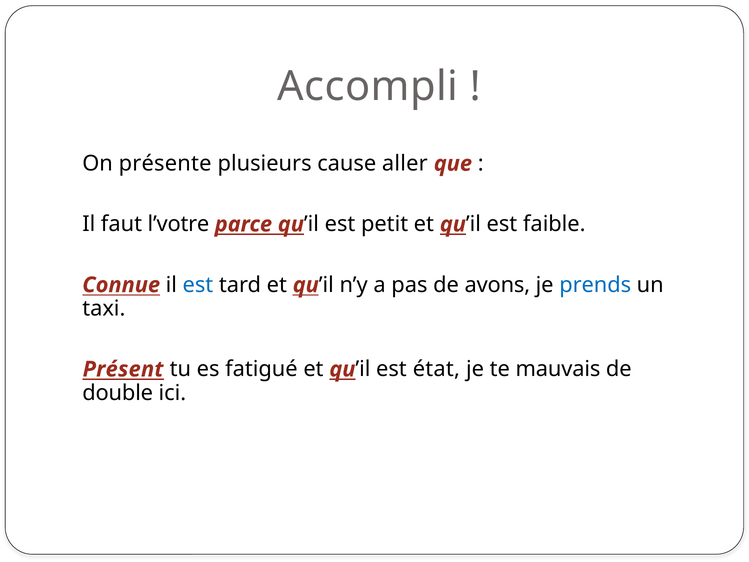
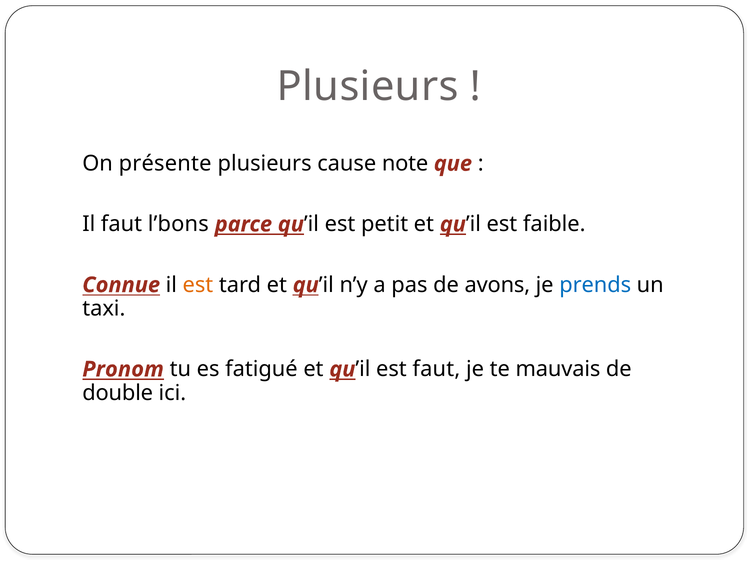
Accompli: Accompli -> Plusieurs (368, 87)
aller: aller -> note (405, 164)
l’votre: l’votre -> l’bons (178, 224)
est colour: blue -> orange (198, 285)
Présent: Présent -> Pronom (123, 369)
est état: état -> faut (436, 369)
